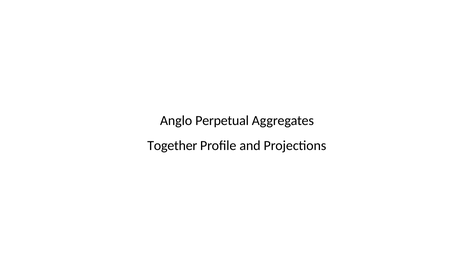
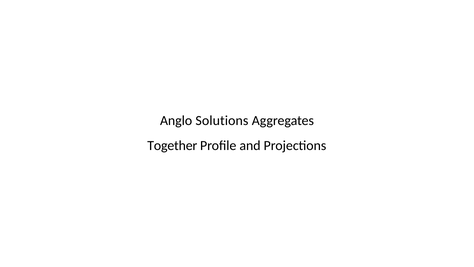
Perpetual: Perpetual -> Solutions (222, 121)
